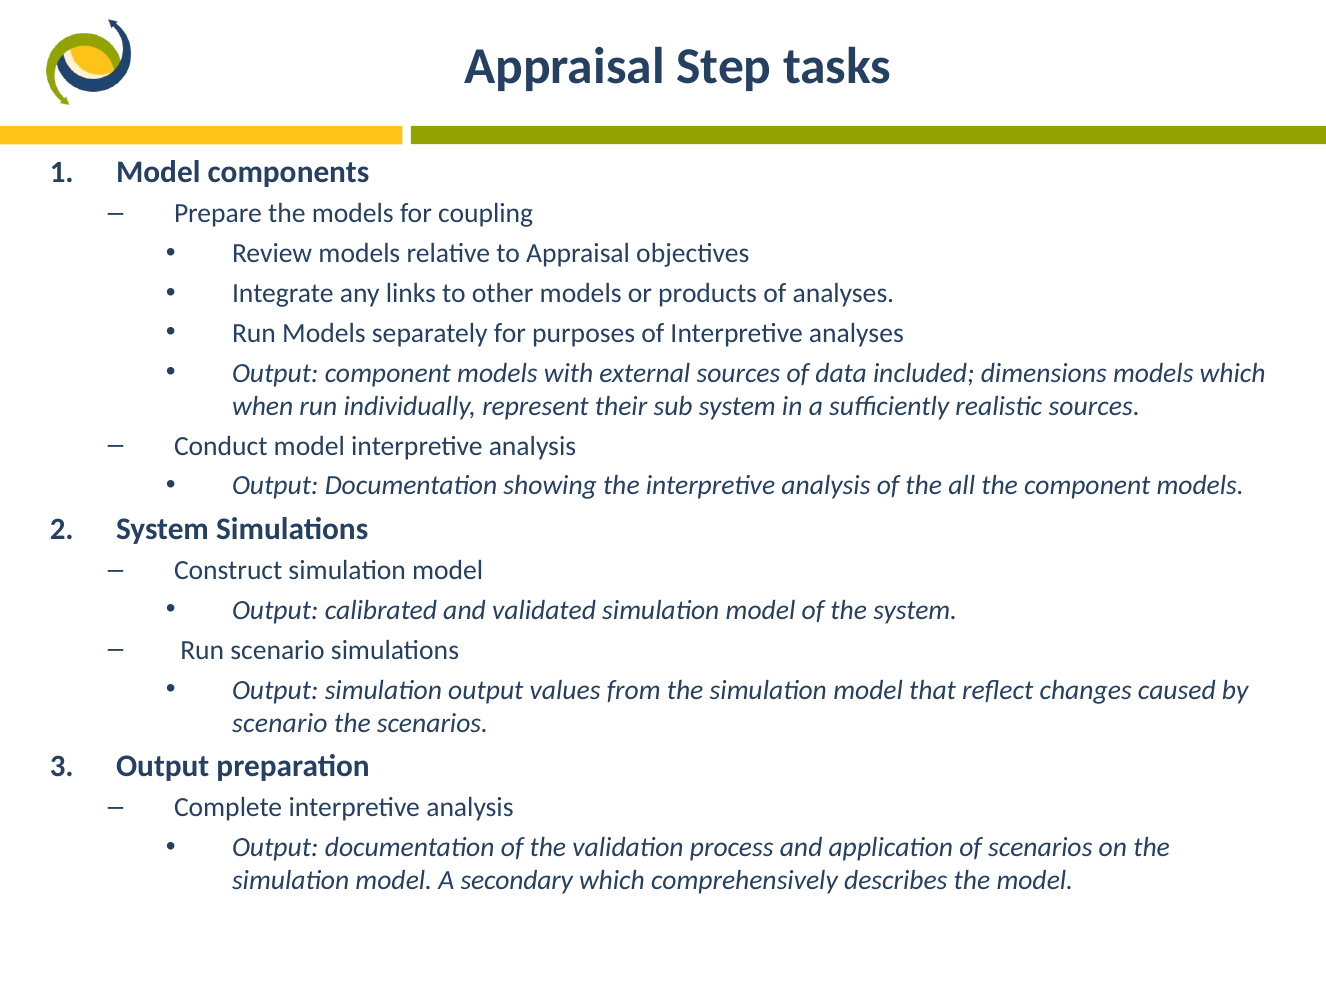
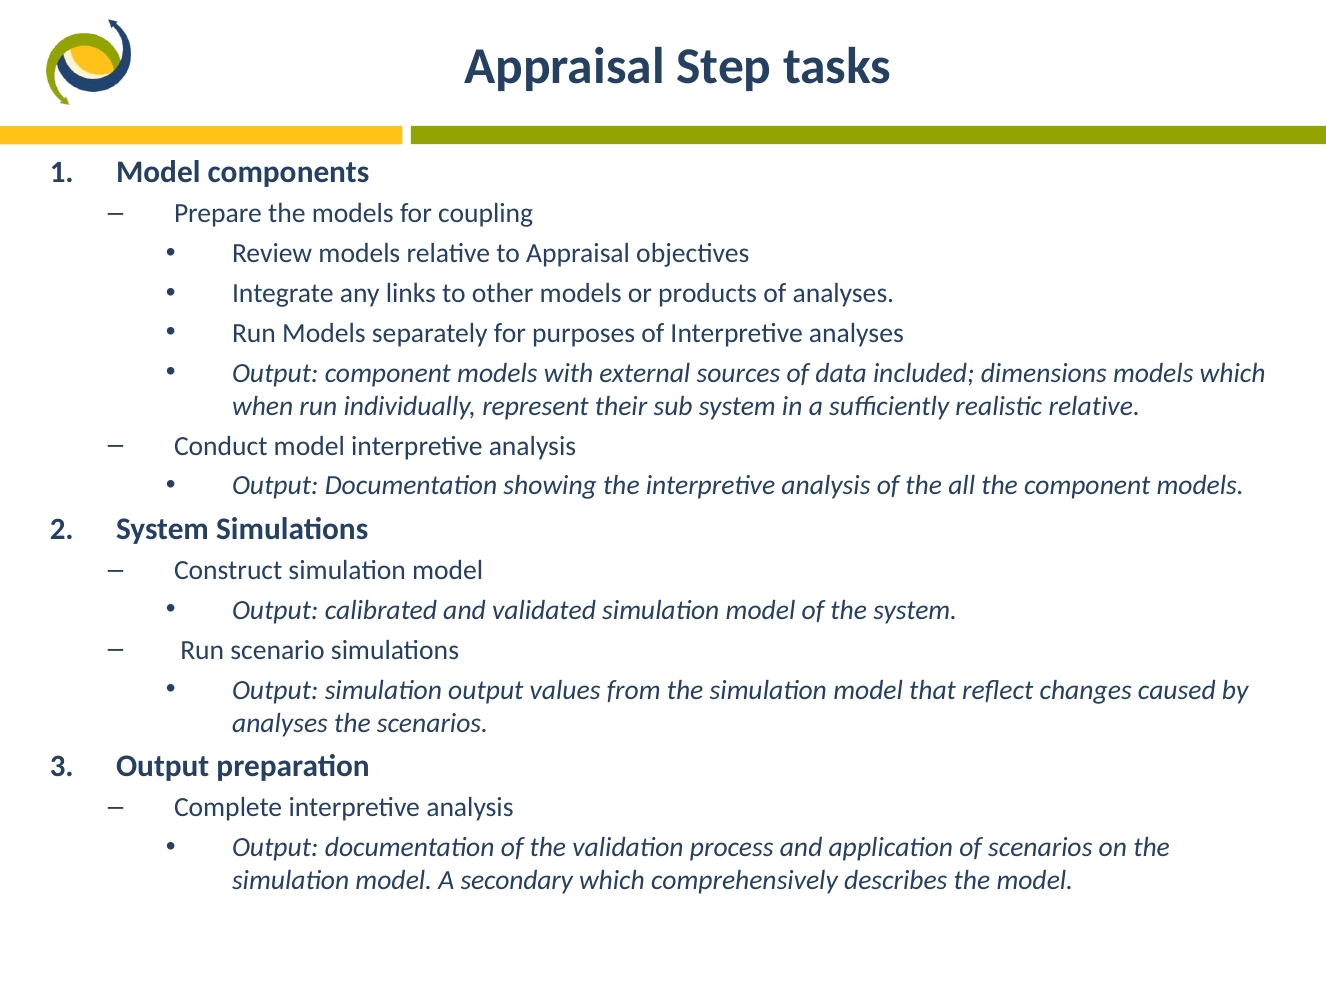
realistic sources: sources -> relative (1094, 406)
scenario: scenario -> analyses (280, 723)
